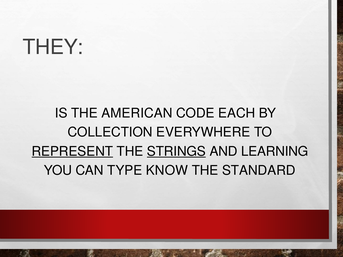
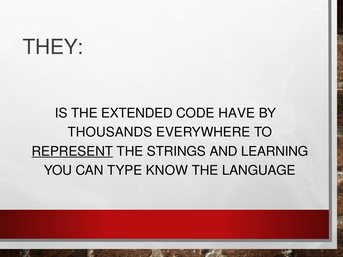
AMERICAN: AMERICAN -> EXTENDED (137, 113)
EACH: EACH -> HAVE (237, 113)
COLLECTION: COLLECTION -> THOUSANDS (110, 132)
STRINGS underline: present -> none (176, 152)
STANDARD: STANDARD -> LANGUAGE (259, 171)
